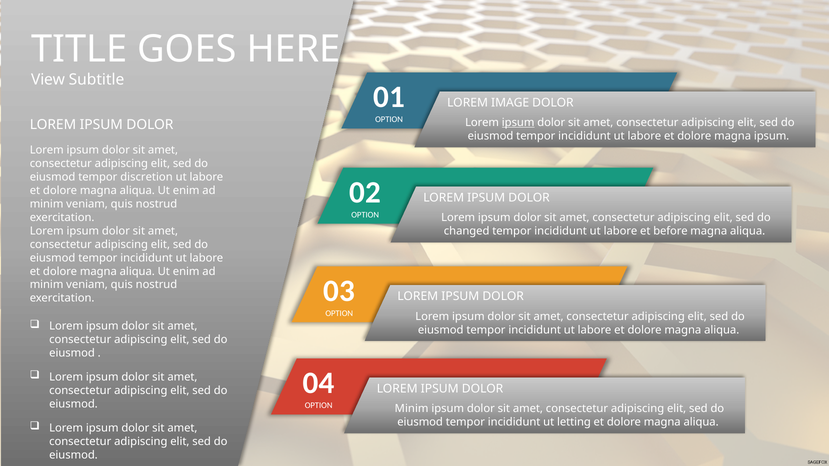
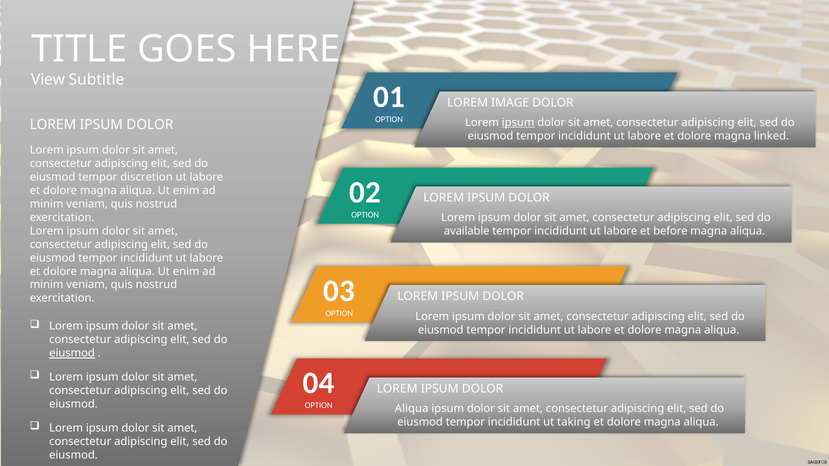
magna ipsum: ipsum -> linked (772, 136)
changed: changed -> available (467, 231)
eiusmod underline: none -> present (72, 353)
Minim: Minim -> Aliqua (412, 409)
letting: letting -> taking (574, 422)
